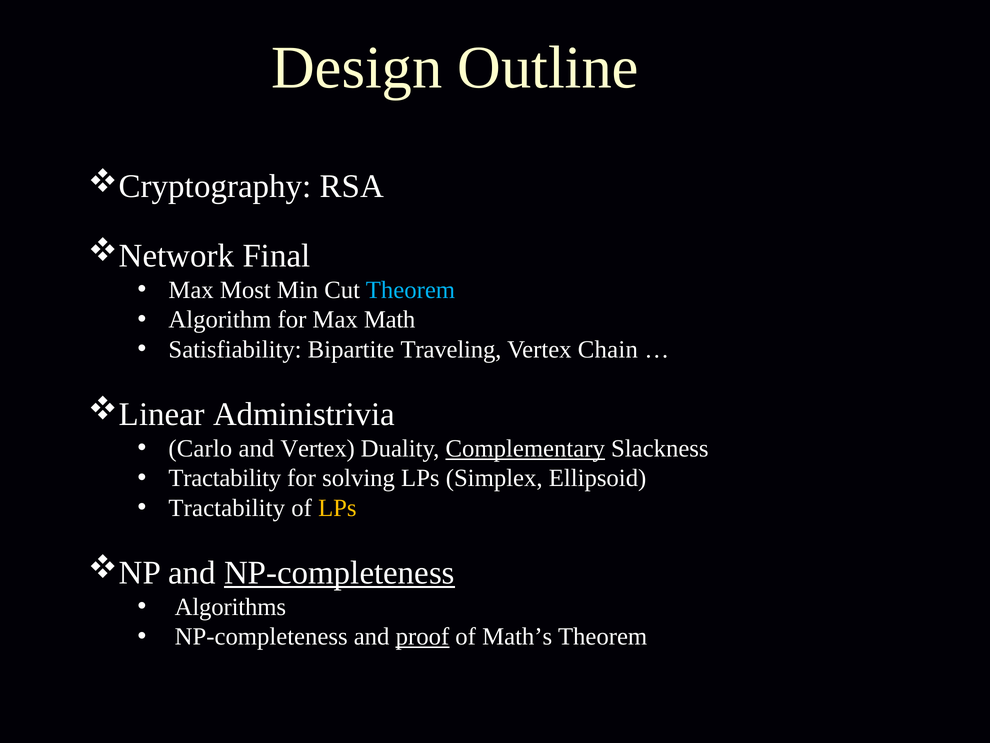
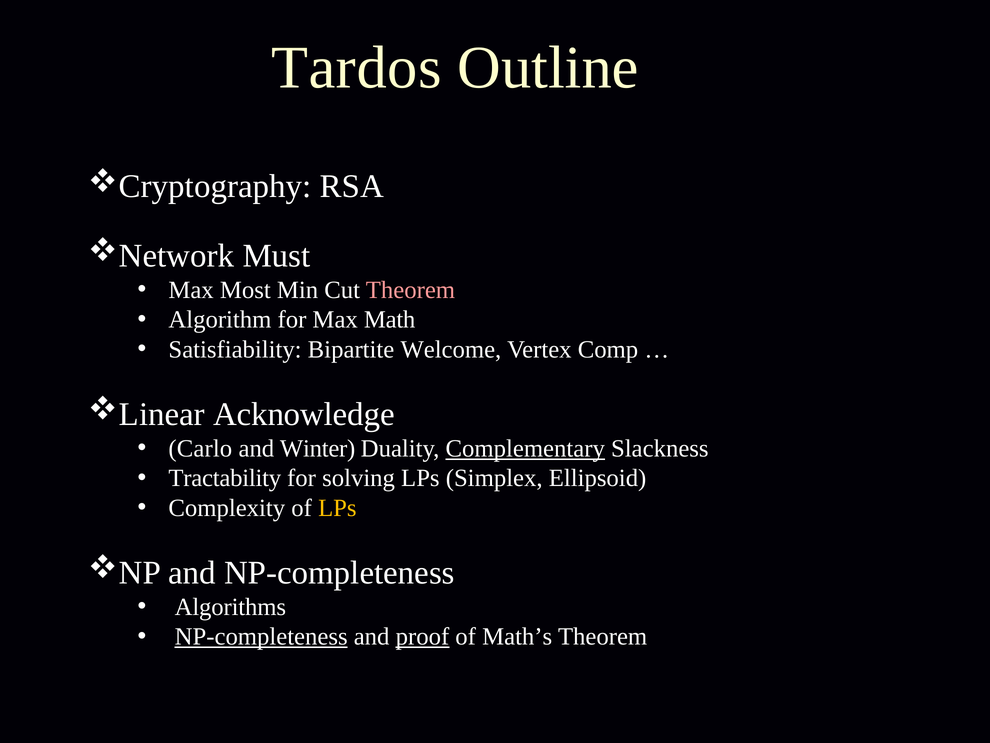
Design: Design -> Tardos (356, 68)
Final: Final -> Must (276, 256)
Theorem colour: light blue -> pink (410, 290)
Traveling: Traveling -> Welcome (451, 349)
Chain: Chain -> Comp (608, 349)
Administrivia: Administrivia -> Acknowledge (304, 414)
and Vertex: Vertex -> Winter (318, 448)
Tractability: Tractability -> Complexity (227, 508)
NP-completeness underline: present -> none (339, 573)
NP-completeness underline: none -> present (261, 636)
